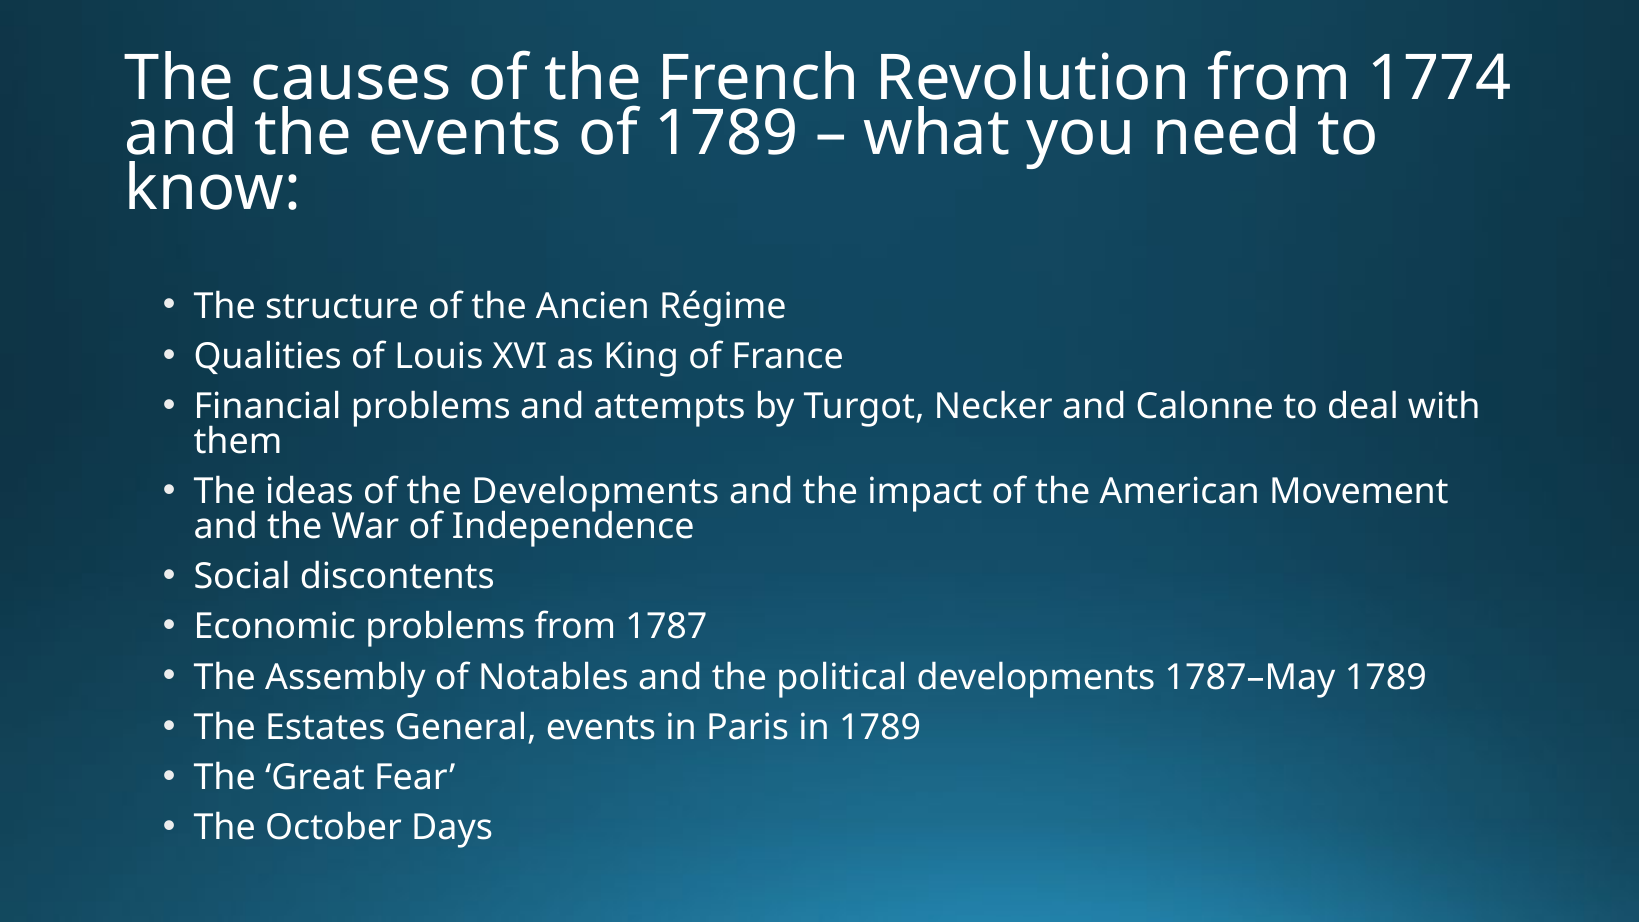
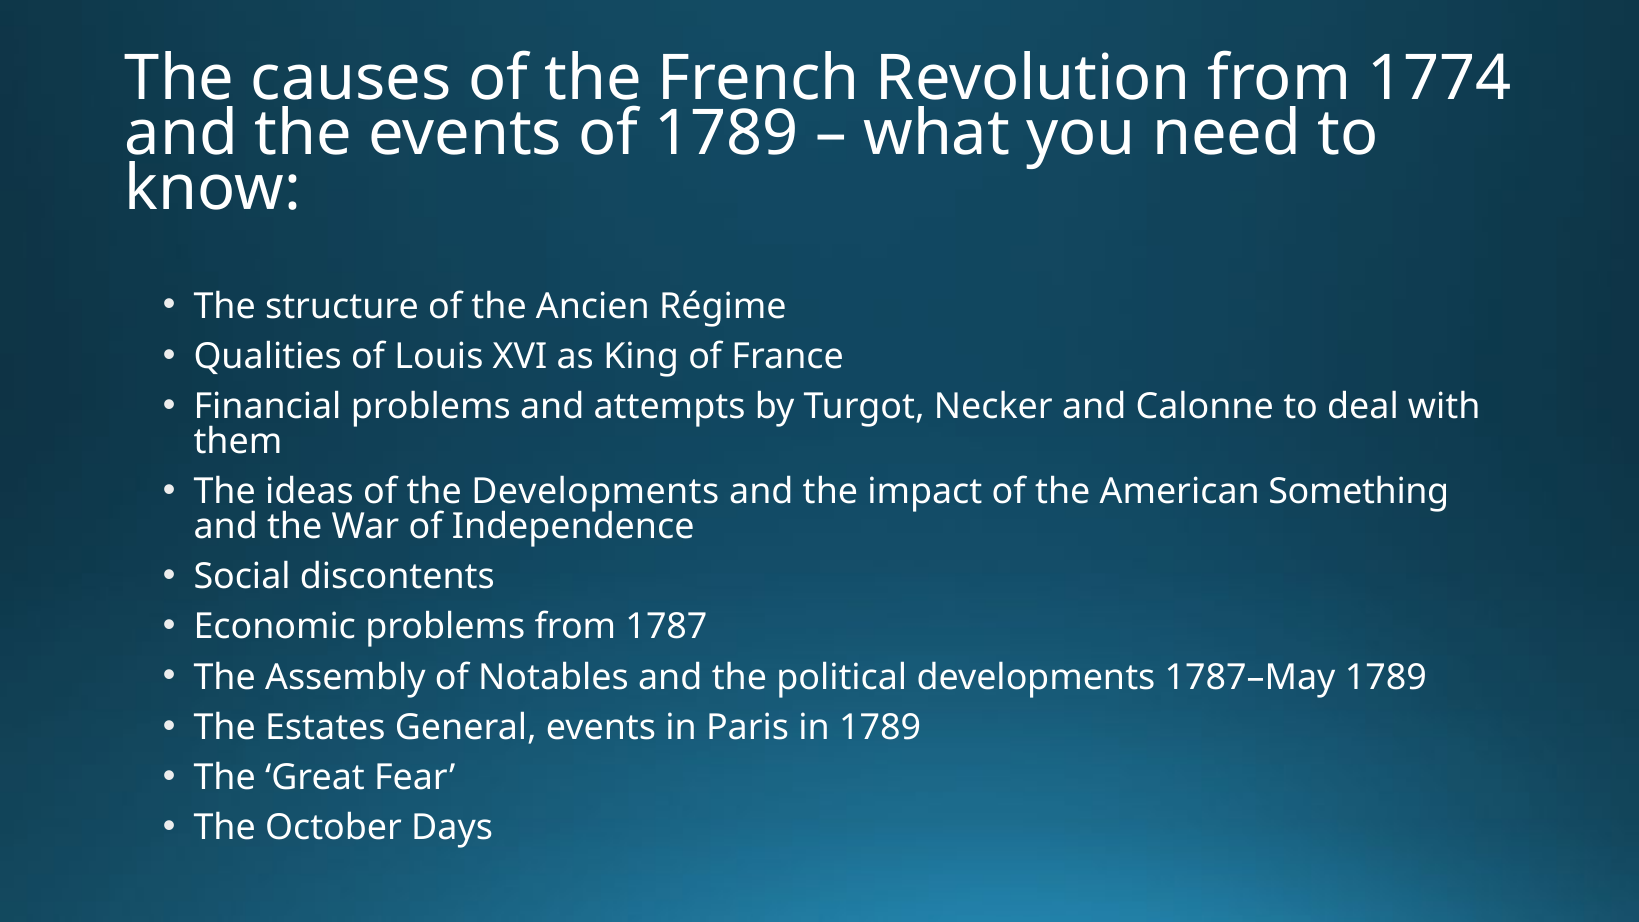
Movement: Movement -> Something (1359, 492)
